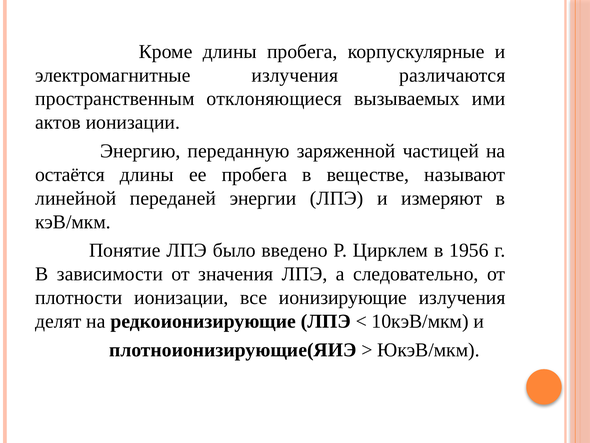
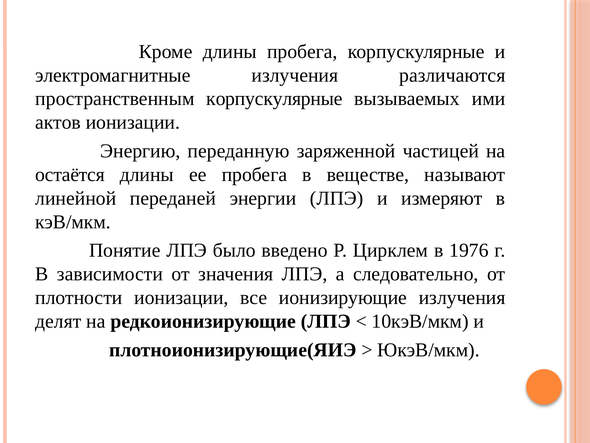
пространственным отклоняющиеся: отклоняющиеся -> корпускулярные (274, 99)
1956: 1956 -> 1976 (469, 250)
